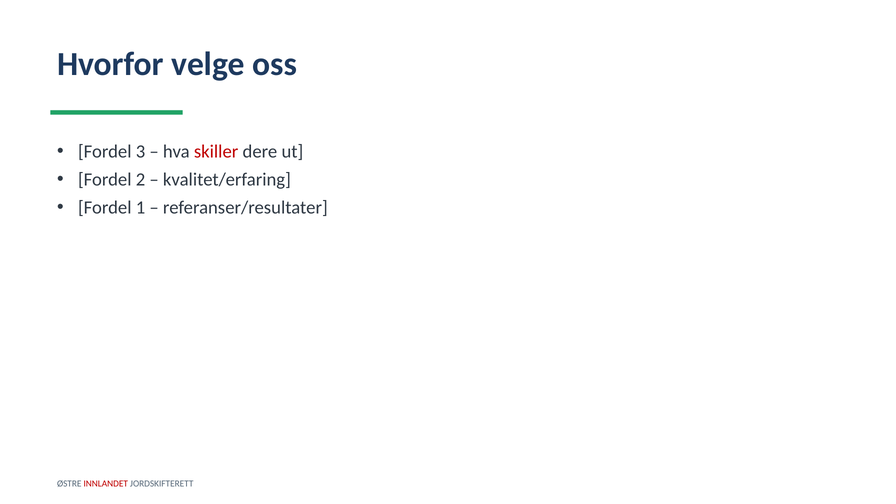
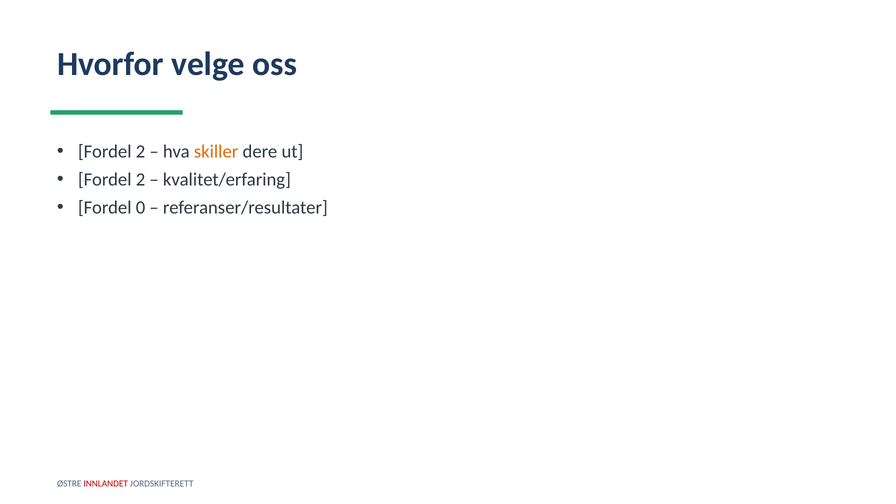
3: 3 -> 2 (141, 152)
skiller colour: red -> orange (216, 152)
1: 1 -> 0 (141, 208)
